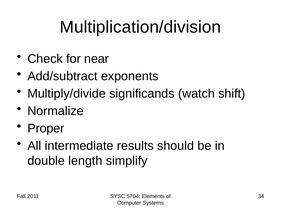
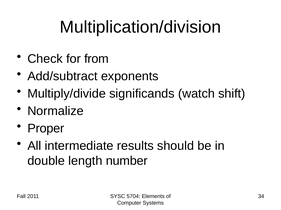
near: near -> from (97, 59)
simplify: simplify -> number (127, 161)
